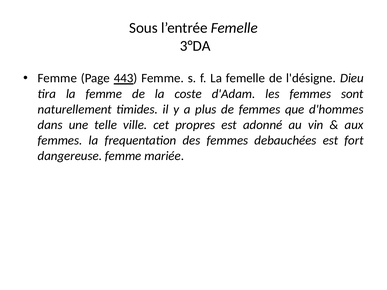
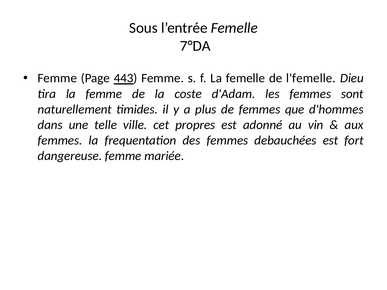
3°DA: 3°DA -> 7°DA (195, 46)
l'désigne: l'désigne -> l'femelle (311, 78)
